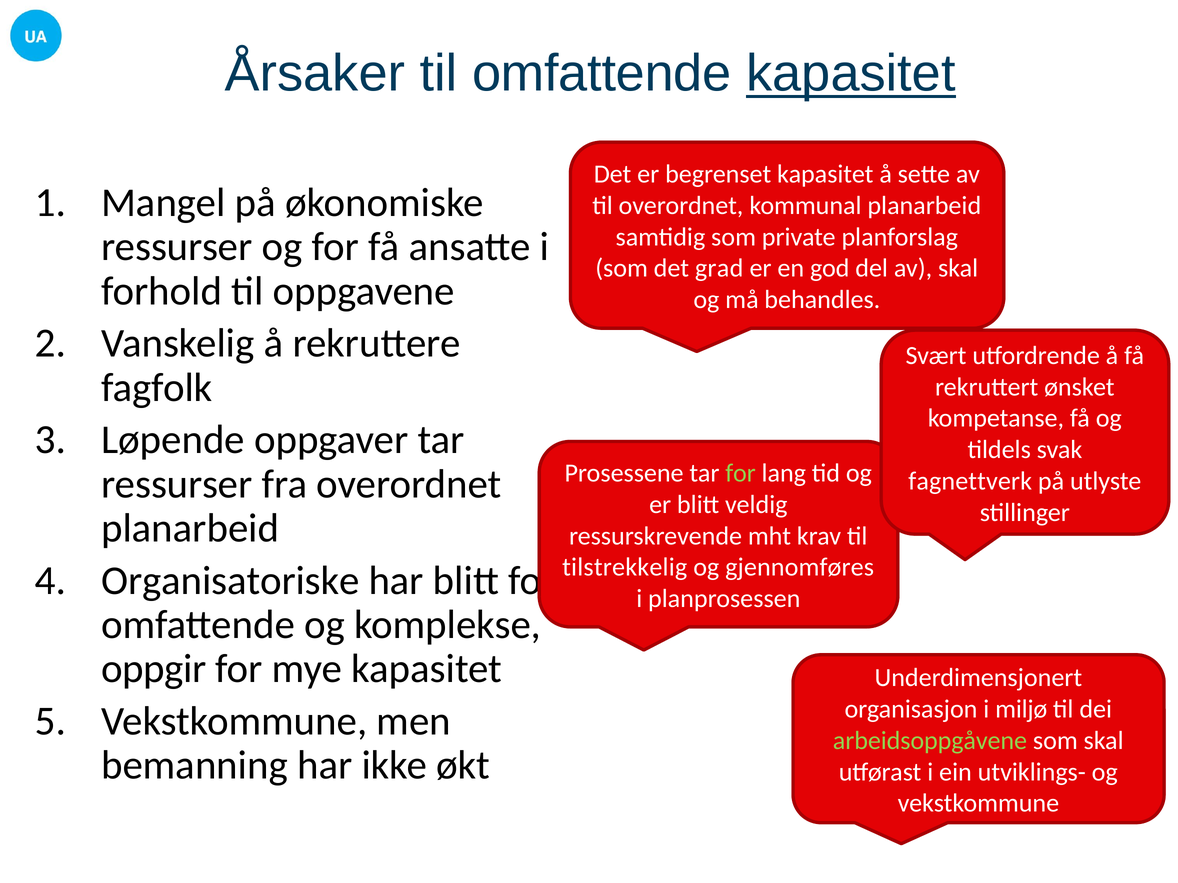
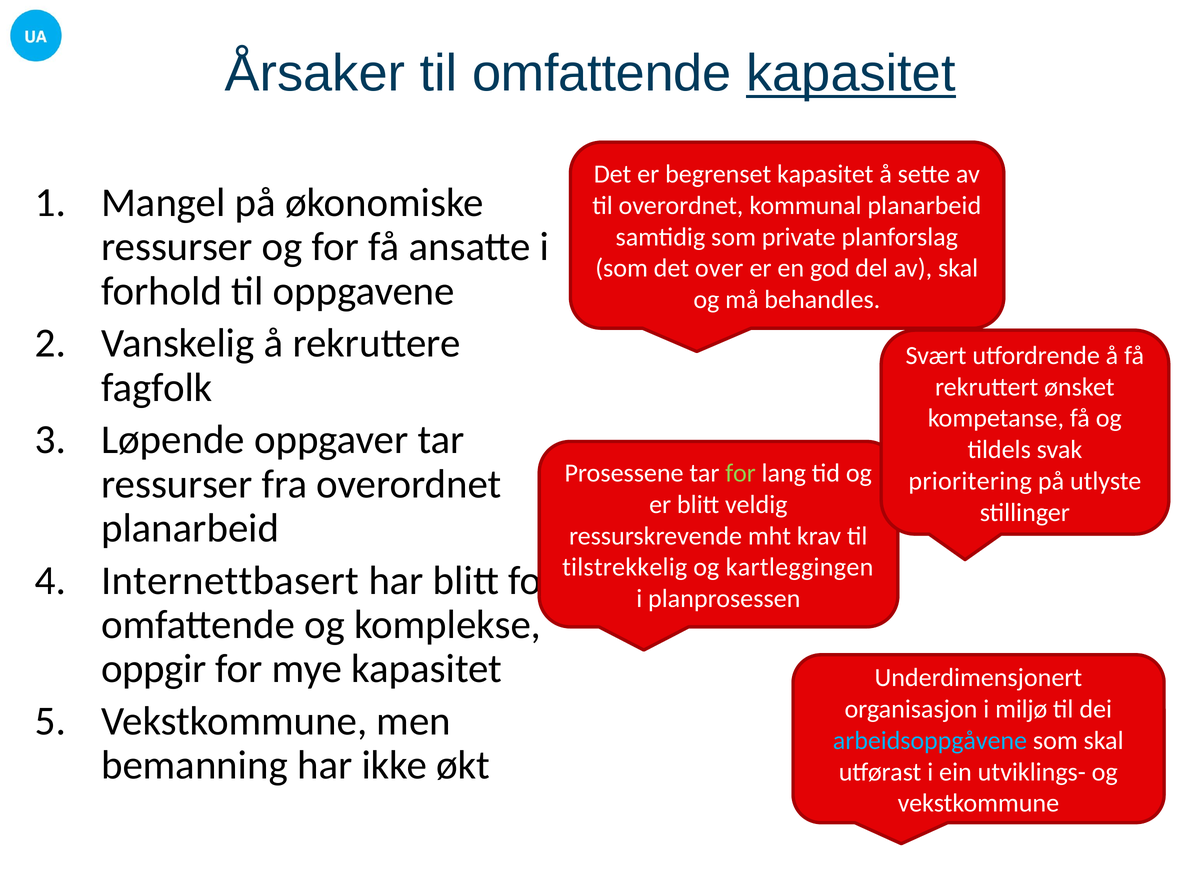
grad: grad -> over (719, 269)
fagnettverk: fagnettverk -> prioritering (970, 481)
gjennomføres: gjennomføres -> kartleggingen (800, 568)
Organisatoriske: Organisatoriske -> Internettbasert (230, 581)
arbeidsoppgåvene colour: light green -> light blue (930, 741)
